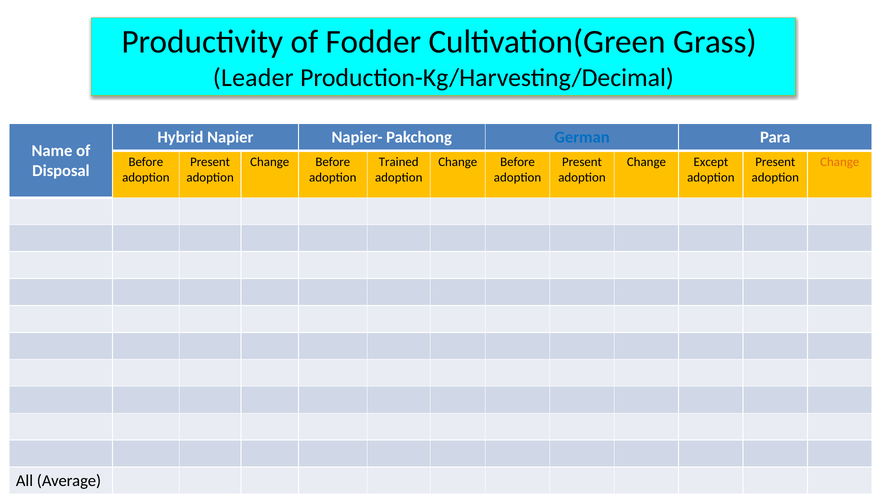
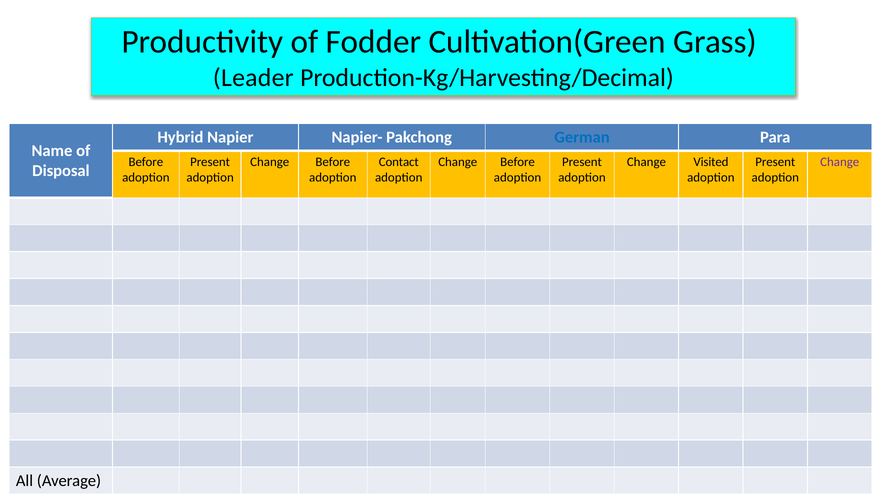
Trained: Trained -> Contact (399, 162)
Except: Except -> Visited (711, 162)
Change colour: orange -> purple (840, 162)
